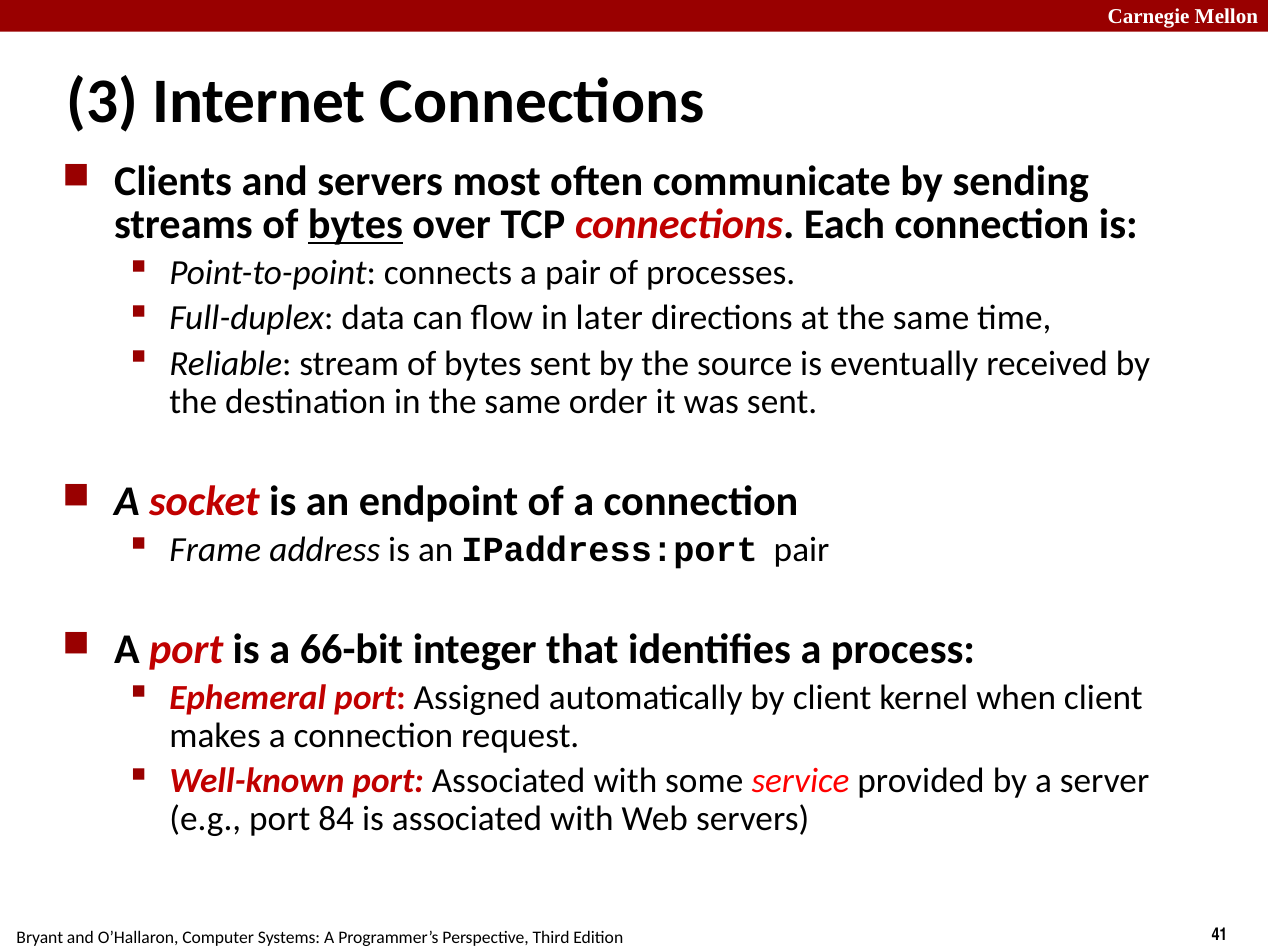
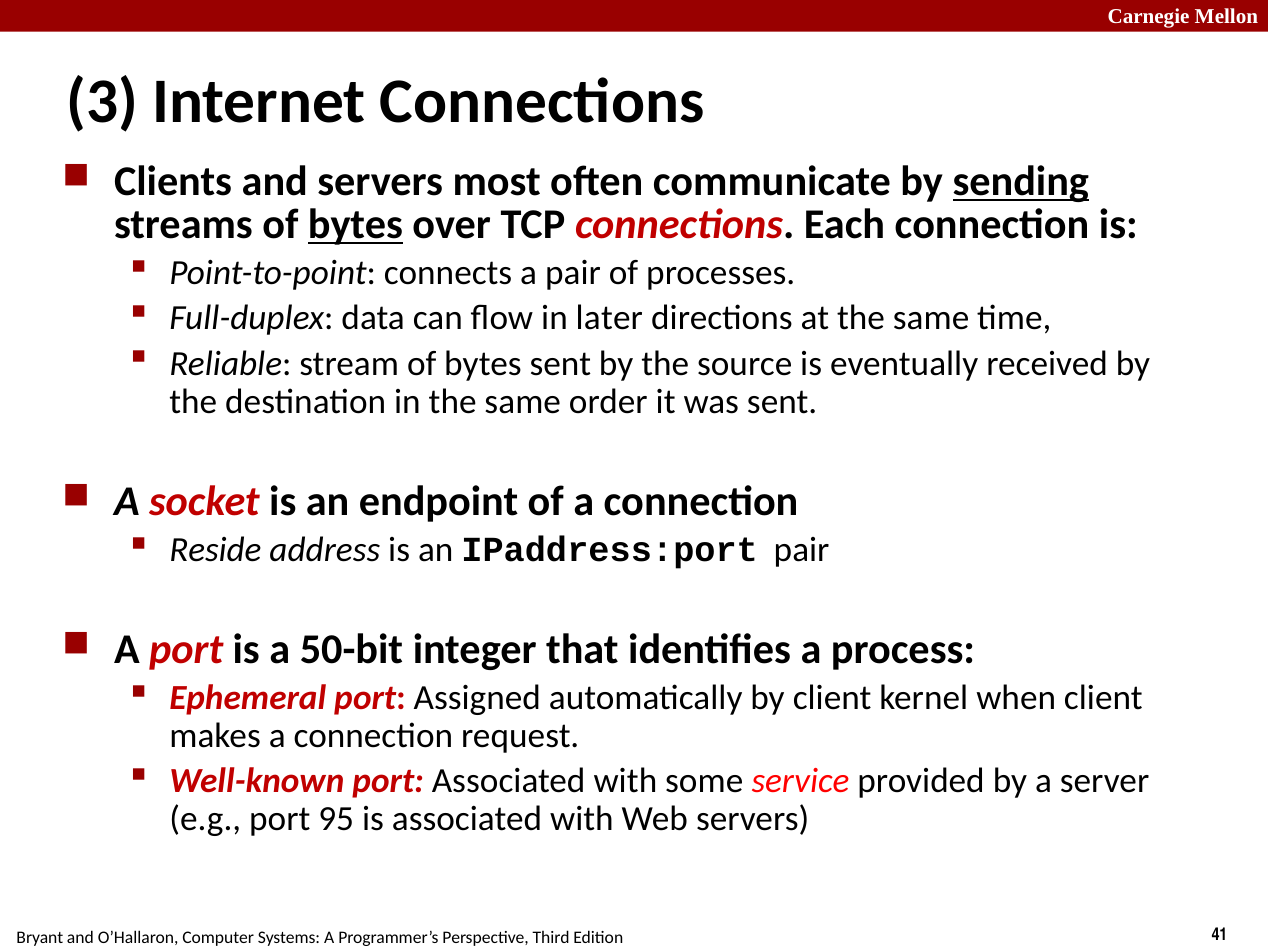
sending underline: none -> present (1021, 182)
Frame: Frame -> Reside (215, 550)
66-bit: 66-bit -> 50-bit (351, 649)
84: 84 -> 95 (336, 819)
